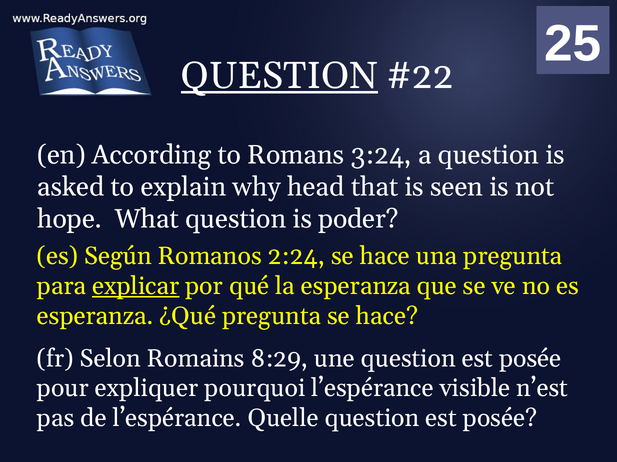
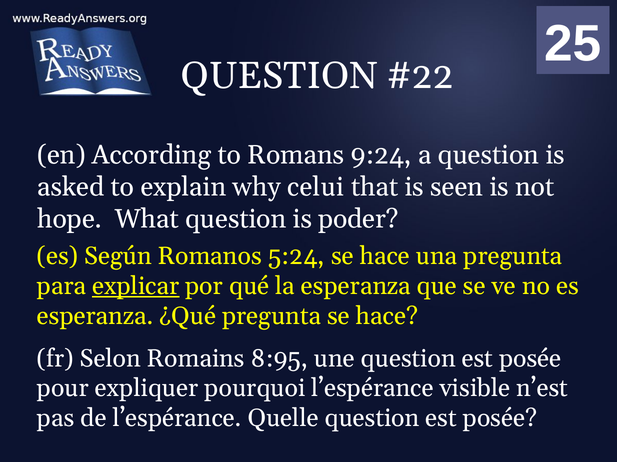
QUESTION underline: present -> none (280, 76)
3:24: 3:24 -> 9:24 (381, 155)
head: head -> celui (316, 187)
2:24: 2:24 -> 5:24 (296, 257)
8:29: 8:29 -> 8:95 (279, 359)
